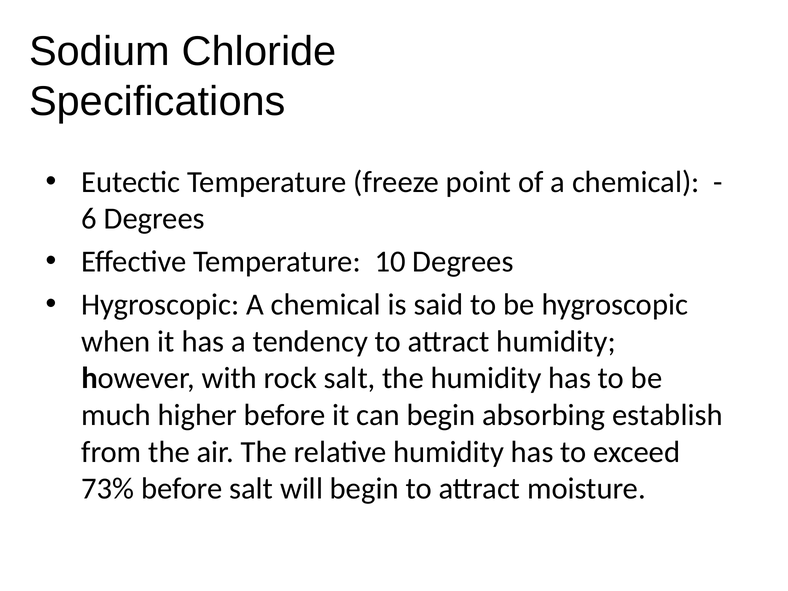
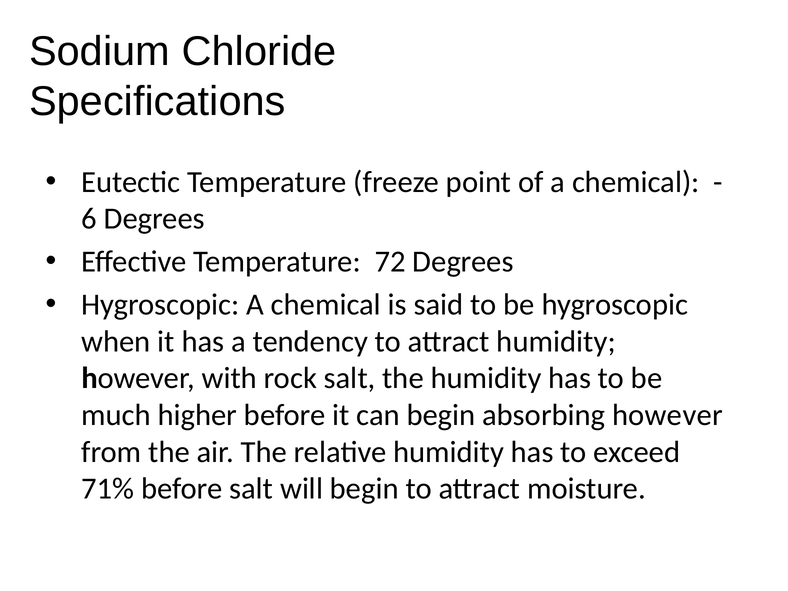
10: 10 -> 72 (390, 262)
absorbing establish: establish -> however (667, 415)
73%: 73% -> 71% (108, 489)
